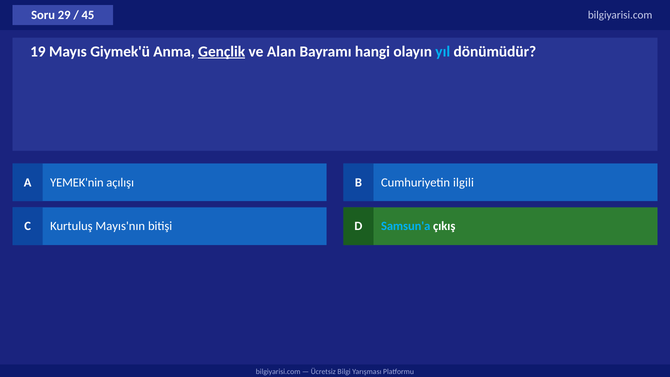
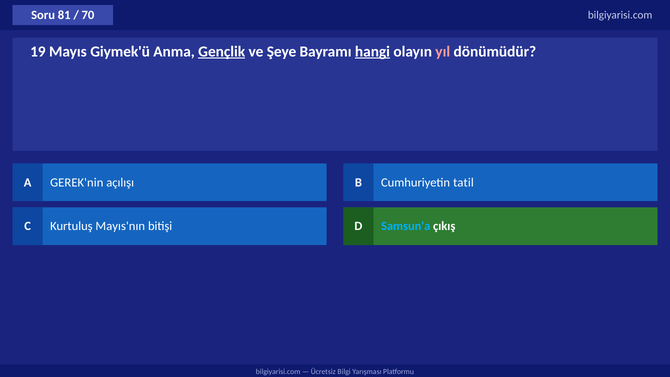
29: 29 -> 81 (64, 15)
45: 45 -> 70 (88, 15)
Alan: Alan -> Şeye (282, 52)
hangi underline: none -> present (372, 52)
yıl colour: light blue -> pink (443, 52)
YEMEK'nin: YEMEK'nin -> GEREK'nin (77, 182)
ilgili: ilgili -> tatil (463, 182)
